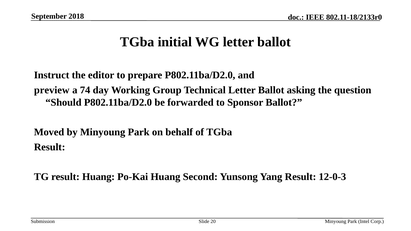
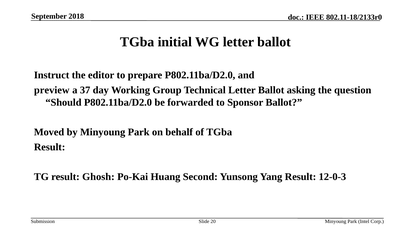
74: 74 -> 37 (85, 90)
result Huang: Huang -> Ghosh (98, 177)
